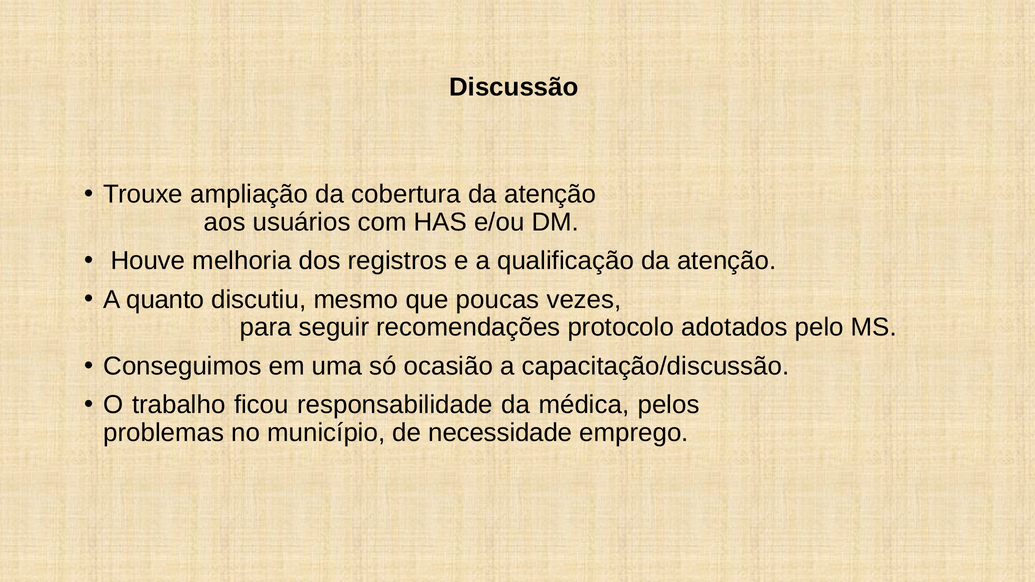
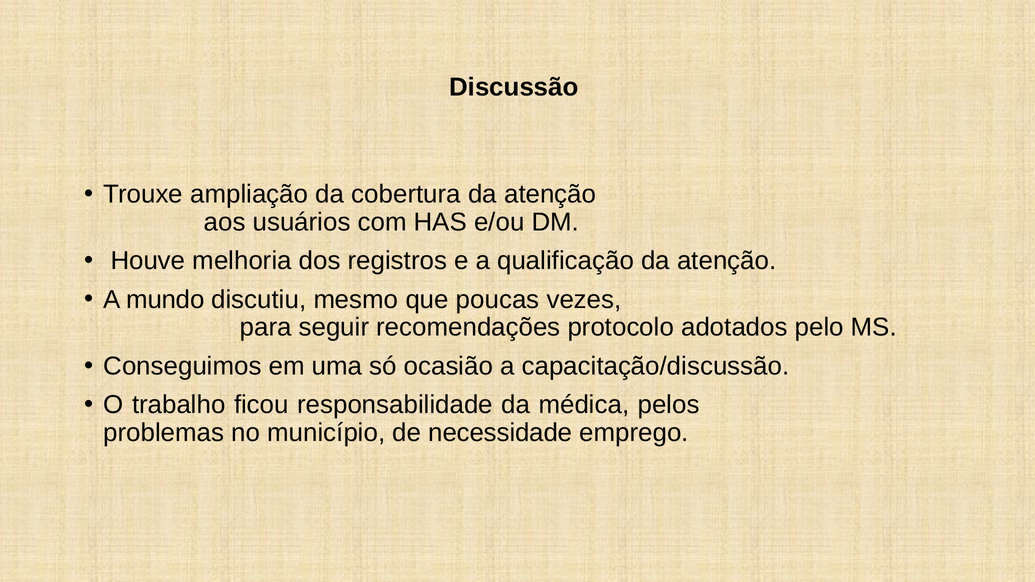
quanto: quanto -> mundo (165, 300)
